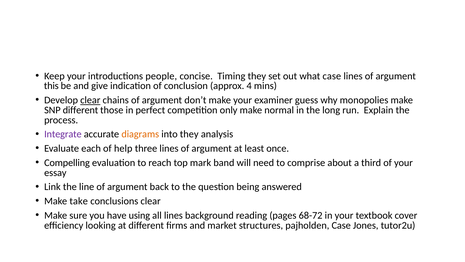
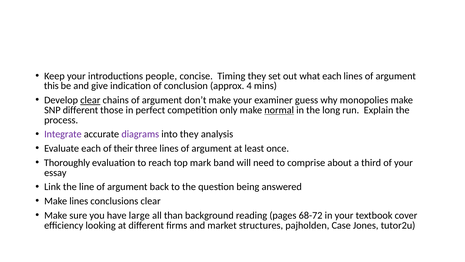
what case: case -> each (332, 76)
normal underline: none -> present (279, 110)
diagrams colour: orange -> purple (140, 134)
help: help -> their (123, 148)
Compelling: Compelling -> Thoroughly (67, 163)
Make take: take -> lines (79, 201)
using: using -> large (139, 215)
all lines: lines -> than (173, 215)
